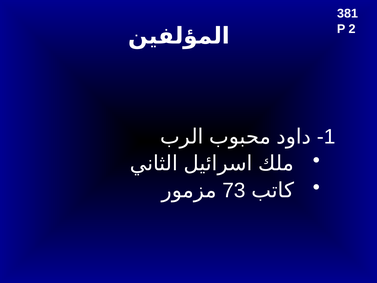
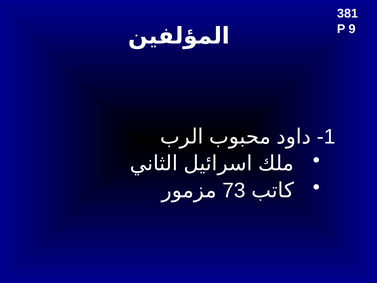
2: 2 -> 9 (352, 29)
